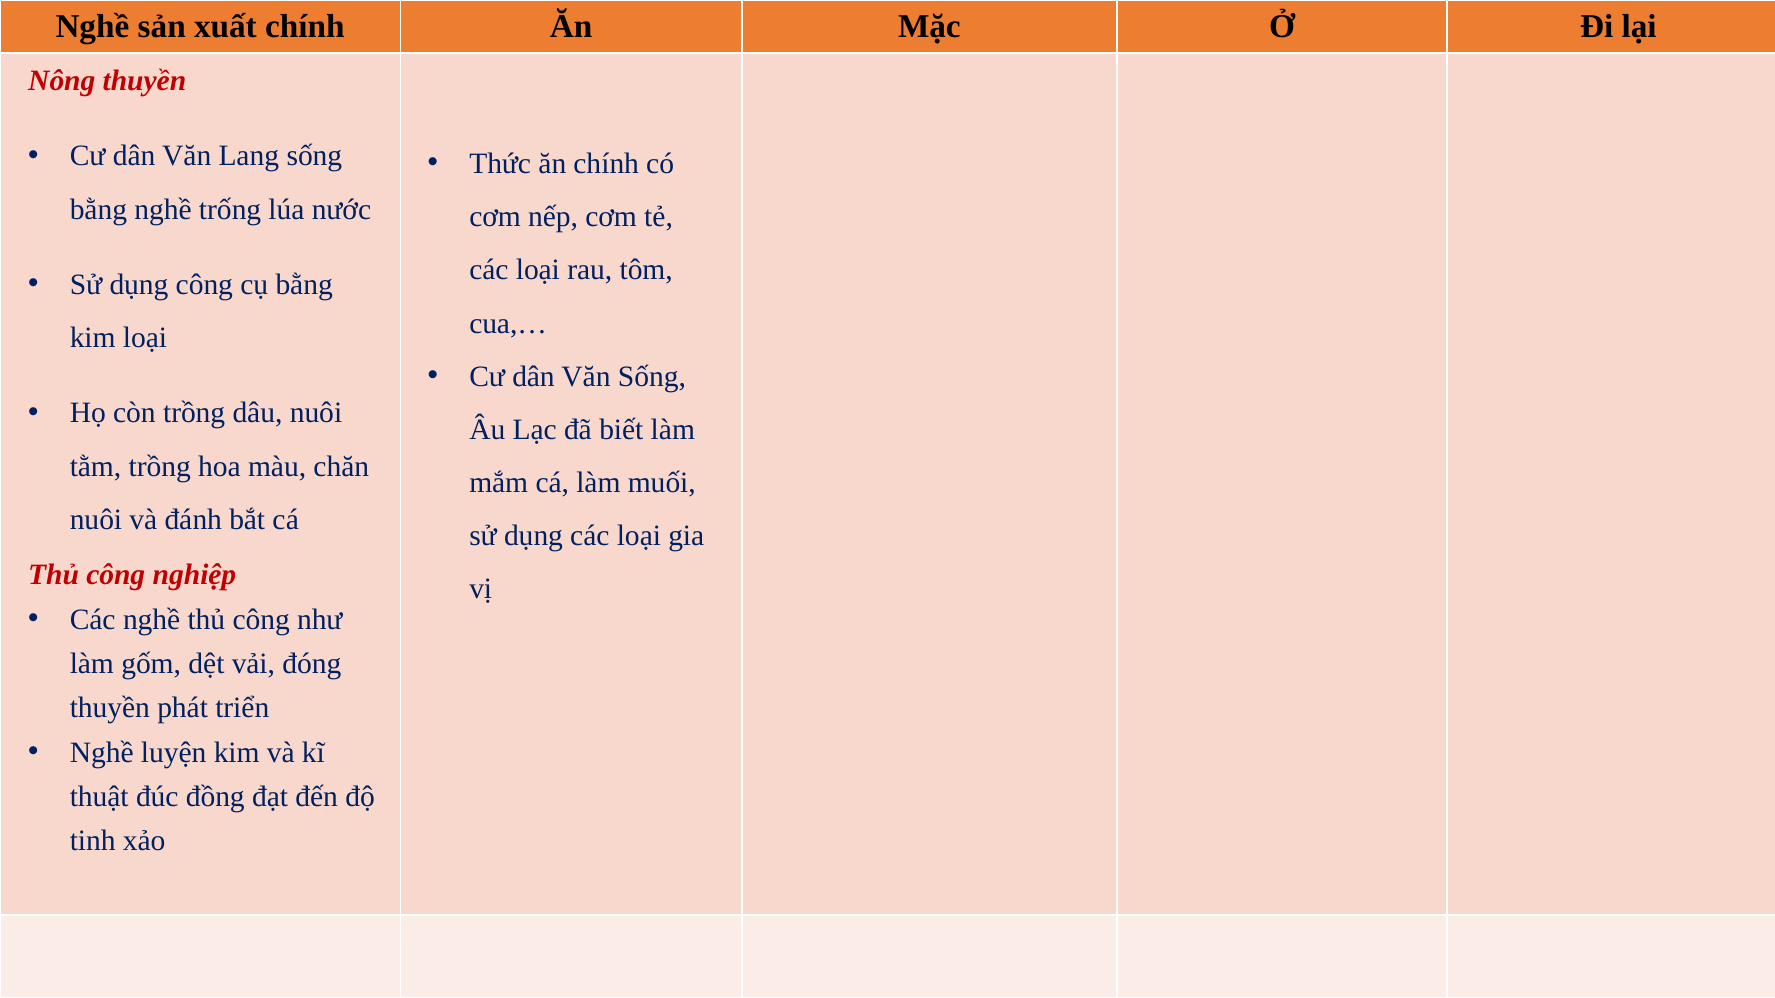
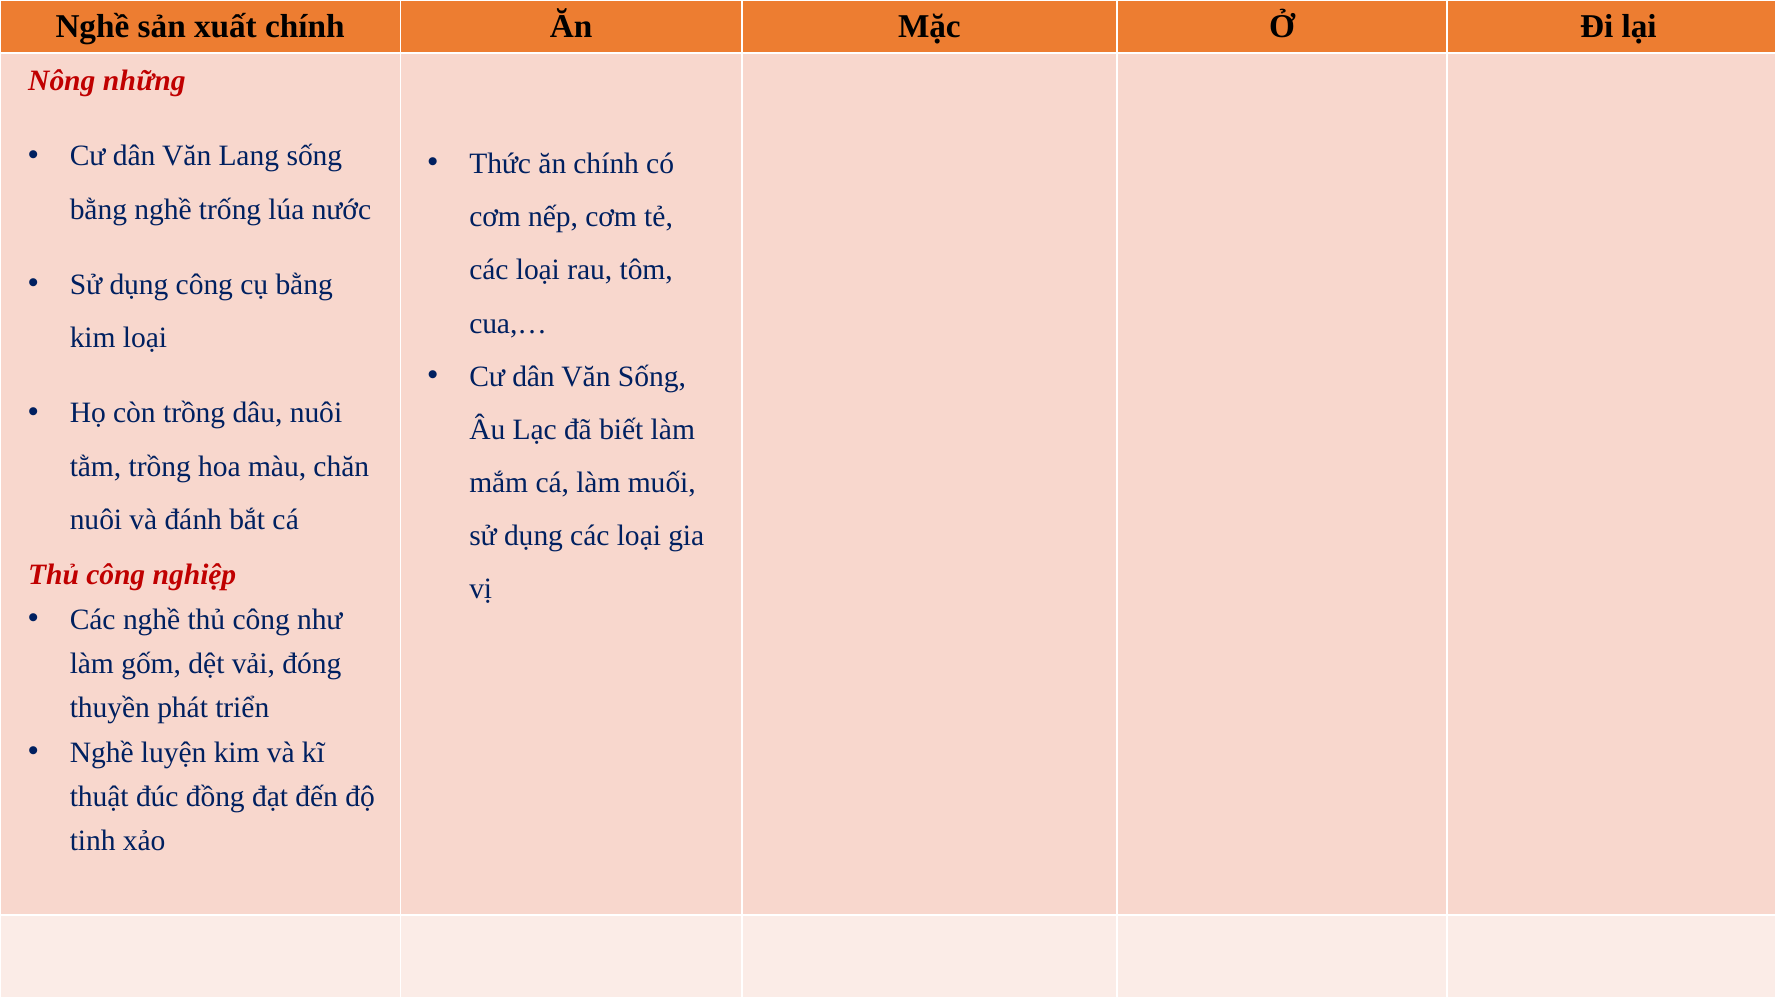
Nông thuyền: thuyền -> những (144, 81)
